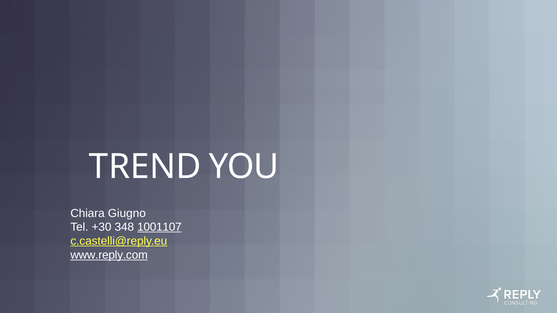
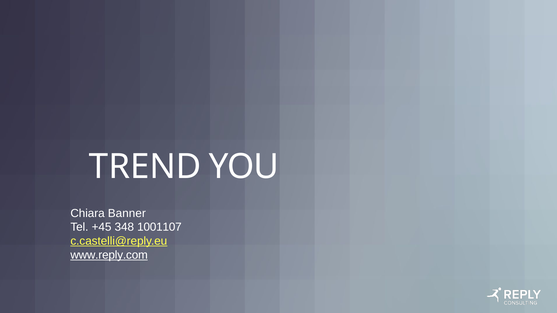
Giugno: Giugno -> Banner (127, 213)
+30: +30 -> +45 (102, 227)
1001107 underline: present -> none (159, 227)
